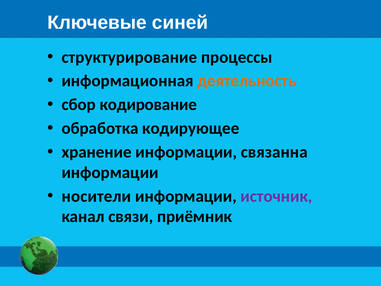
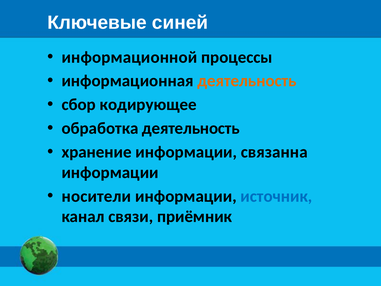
структурирование: структурирование -> информационной (129, 57)
кодирование: кодирование -> кодирующее (148, 105)
обработка кодирующее: кодирующее -> деятельность (191, 128)
источник colour: purple -> blue (276, 196)
